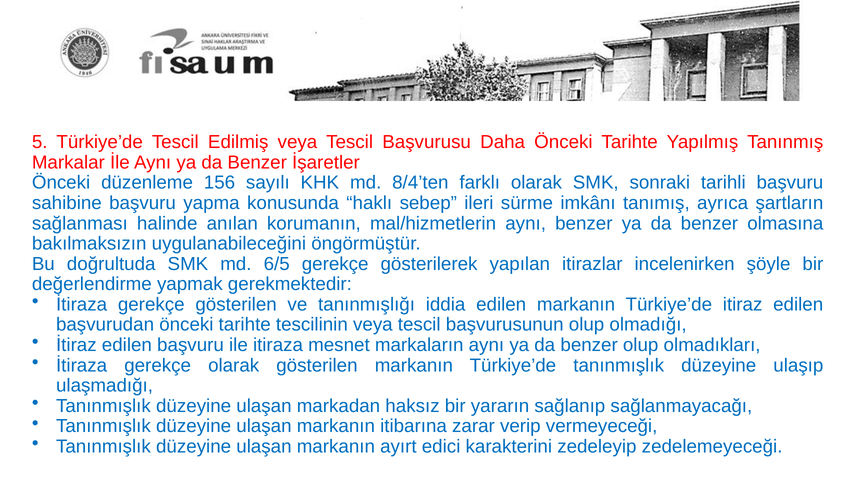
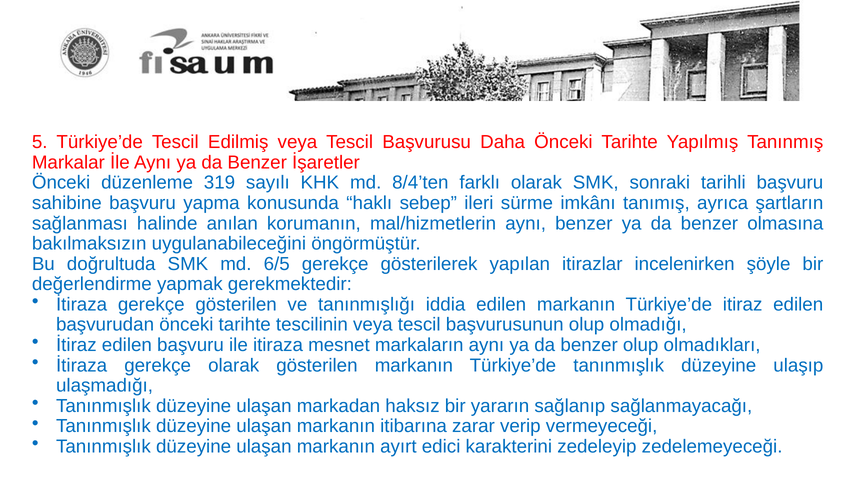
156: 156 -> 319 (219, 183)
